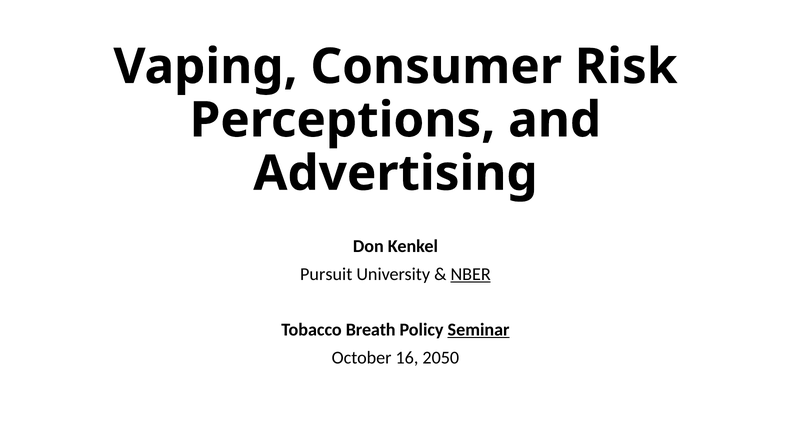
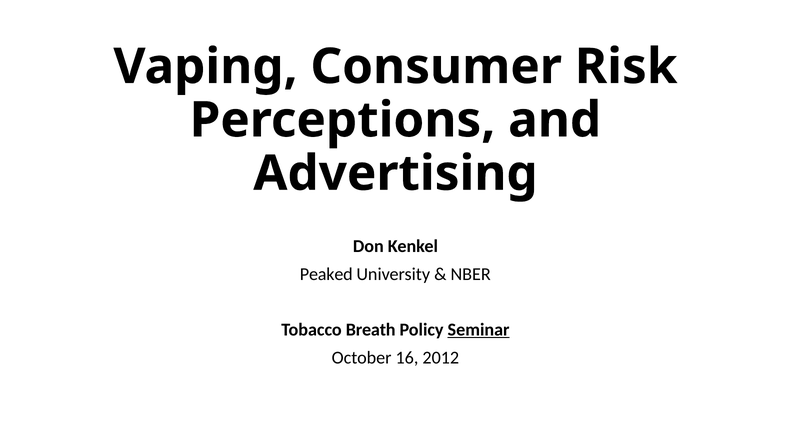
Pursuit: Pursuit -> Peaked (326, 274)
NBER underline: present -> none (471, 274)
2050: 2050 -> 2012 (441, 358)
